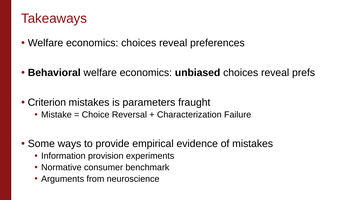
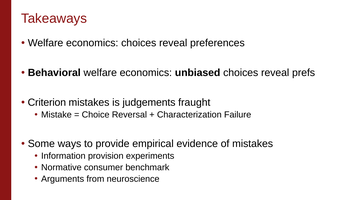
parameters: parameters -> judgements (149, 102)
